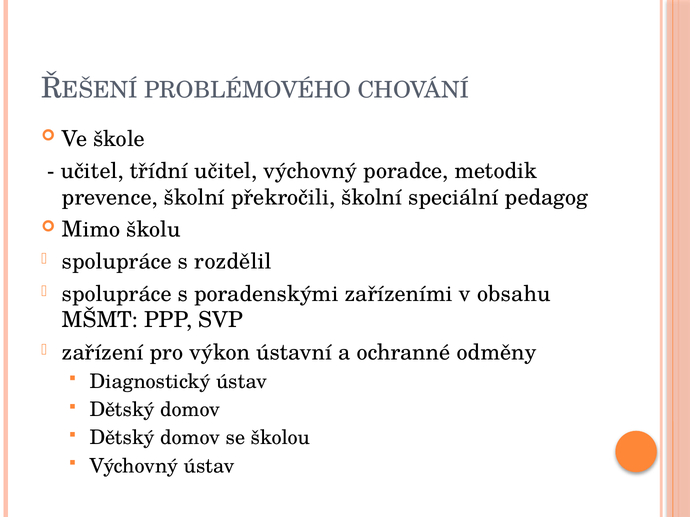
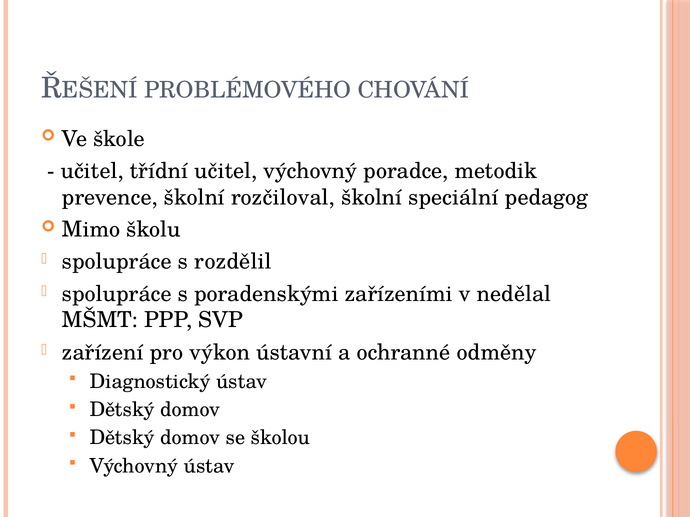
překročili: překročili -> rozčiloval (283, 198)
obsahu: obsahu -> nedělal (514, 294)
